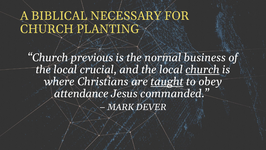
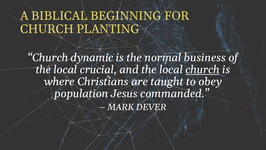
NECESSARY: NECESSARY -> BEGINNING (126, 16)
previous: previous -> dynamic (92, 58)
taught underline: present -> none (167, 81)
attendance: attendance -> population (81, 93)
